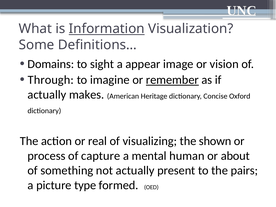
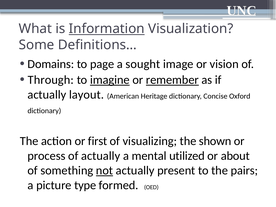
sight: sight -> page (102, 64)
appear: appear -> sought (143, 64)
imagine underline: none -> present (110, 80)
makes: makes -> layout (87, 95)
real: real -> first (98, 141)
of capture: capture -> actually (101, 156)
human: human -> utilized (187, 156)
not underline: none -> present (104, 171)
